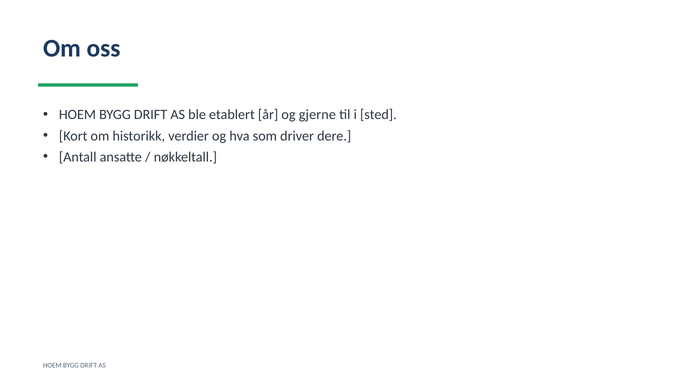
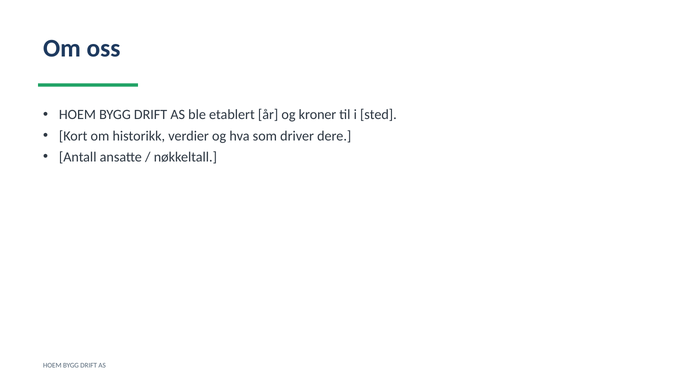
gjerne: gjerne -> kroner (318, 115)
